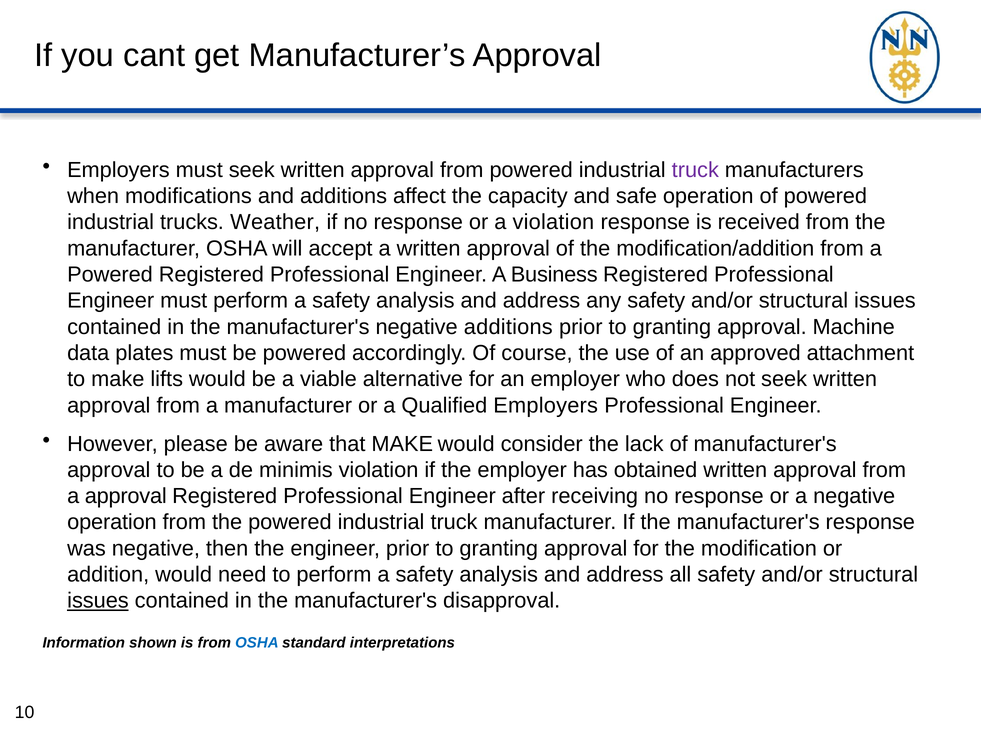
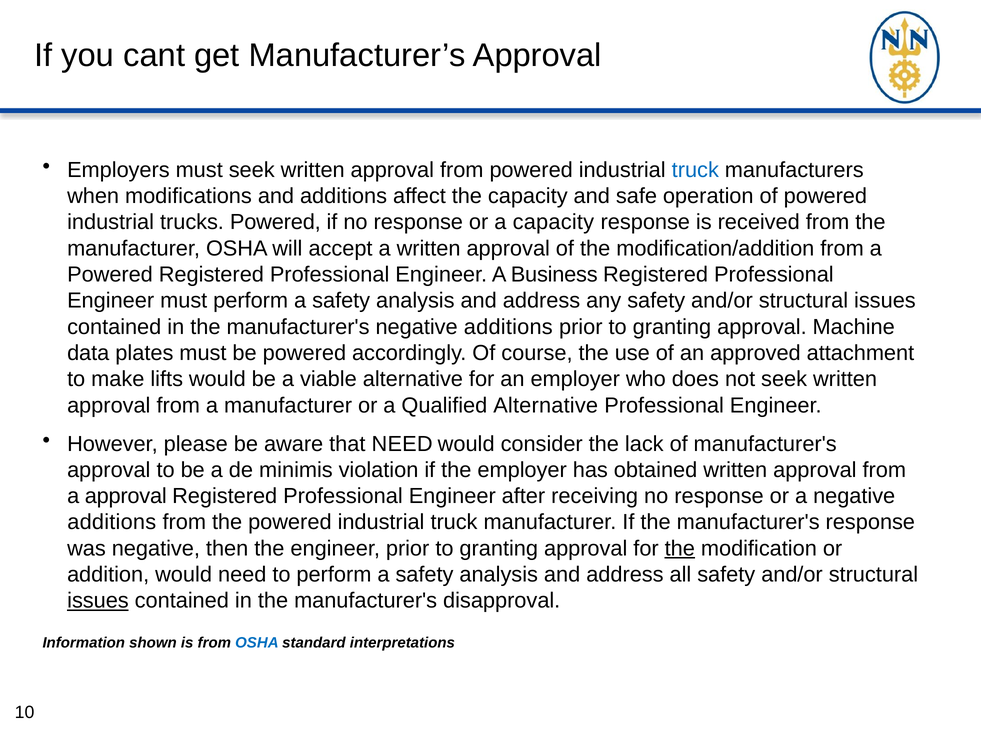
truck colour: purple -> blue (695, 170)
trucks Weather: Weather -> Powered (275, 222)
a violation: violation -> capacity (553, 222)
Qualified Employers: Employers -> Alternative (546, 405)
that MAKE: MAKE -> NEED (402, 444)
operation: operation -> additions (112, 522)
the underline: none -> present (680, 548)
